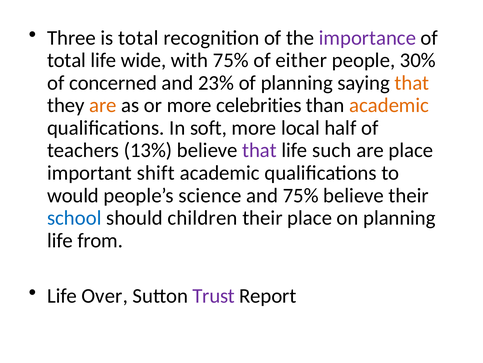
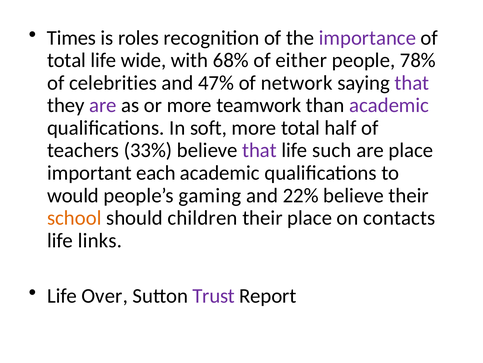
Three: Three -> Times (72, 38)
is total: total -> roles (138, 38)
with 75%: 75% -> 68% (231, 60)
30%: 30% -> 78% (418, 60)
concerned: concerned -> celebrities (113, 83)
23%: 23% -> 47% (216, 83)
of planning: planning -> network (297, 83)
that colour: orange -> purple (412, 83)
are colour: orange -> purple (103, 105)
celebrities: celebrities -> teamwork (259, 105)
academic colour: orange -> purple (389, 105)
more local: local -> total (300, 128)
13%: 13% -> 33% (148, 150)
shift: shift -> each (156, 173)
science: science -> gaming (210, 195)
and 75%: 75% -> 22% (301, 195)
school colour: blue -> orange (74, 218)
on planning: planning -> contacts (399, 218)
from: from -> links (100, 240)
